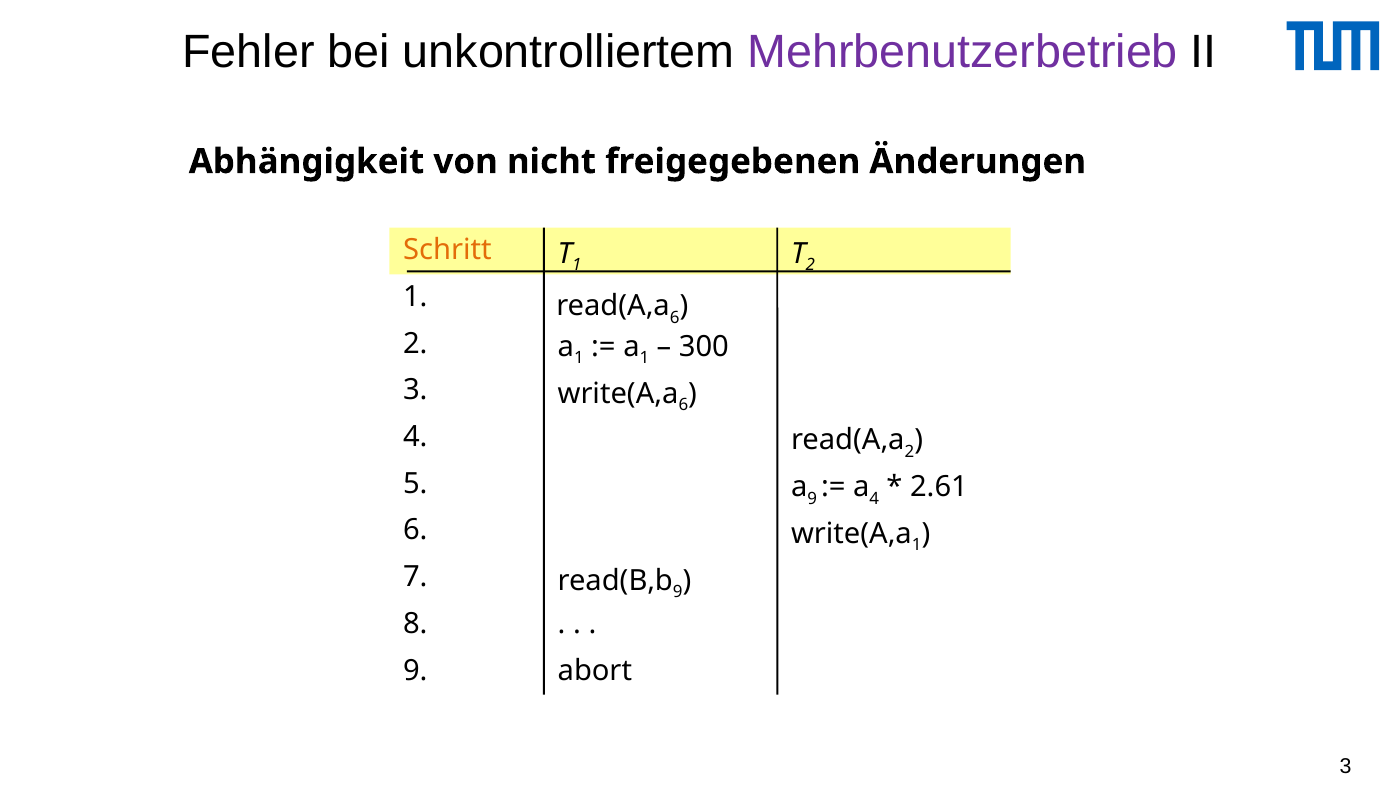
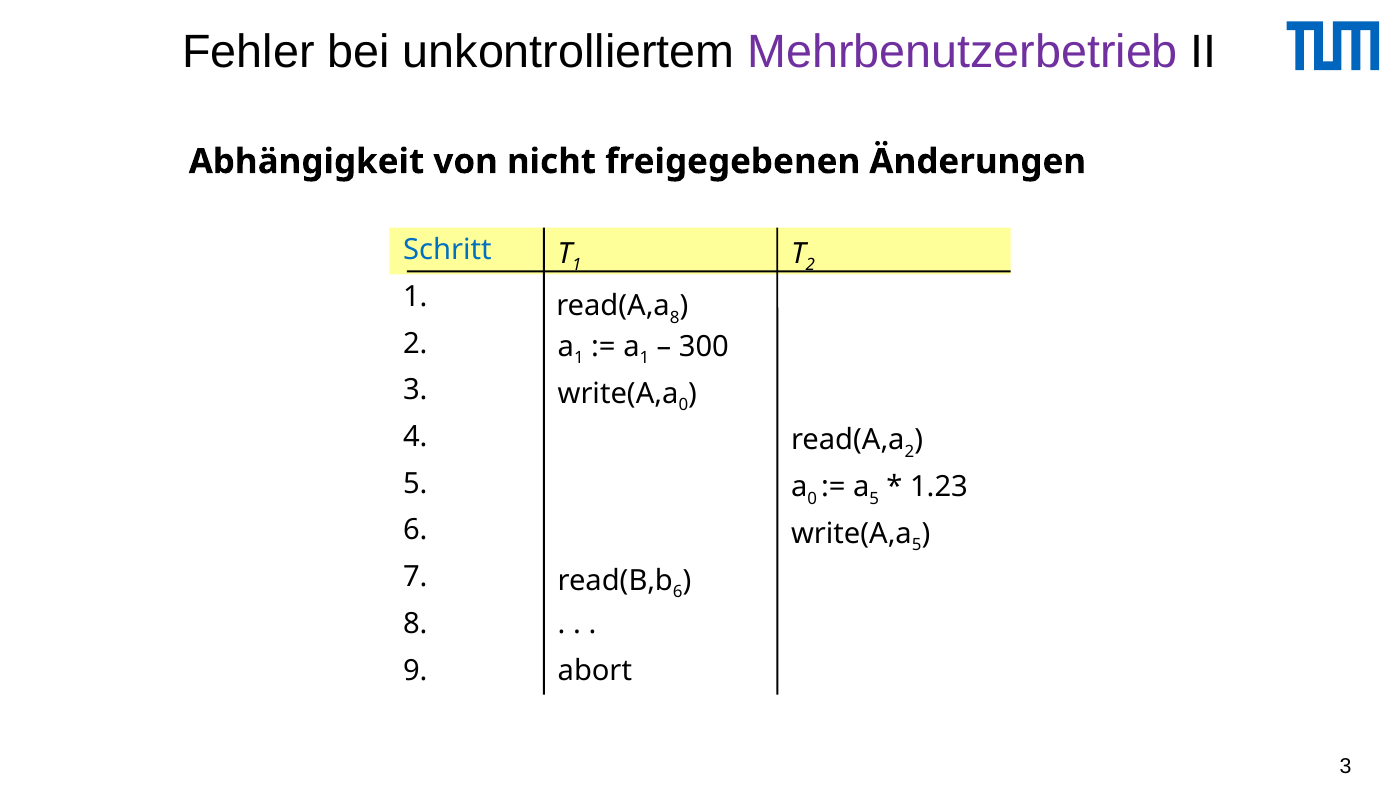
Schritt colour: orange -> blue (447, 250)
6: 6 -> 8 (675, 317)
6: 6 -> 0 (683, 405)
9: 9 -> 0 (812, 498)
4: 4 -> 5 (874, 498)
2.61: 2.61 -> 1.23 (939, 487)
1: 1 -> 5 (917, 545)
9: 9 -> 6 (678, 591)
